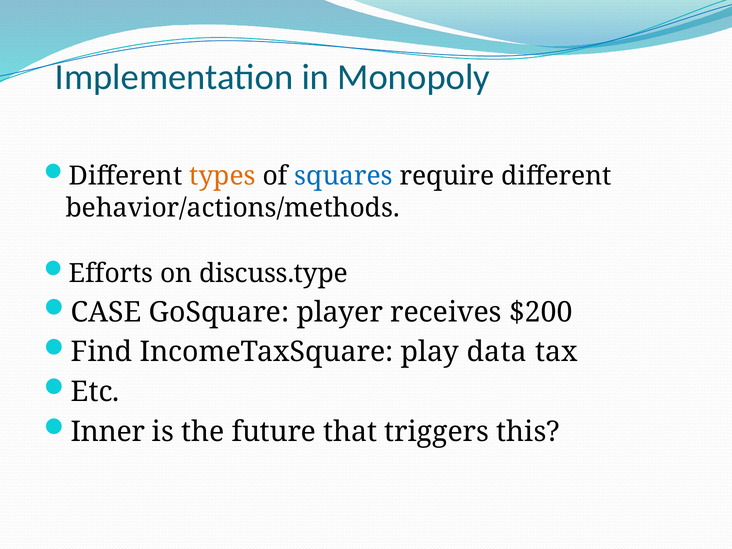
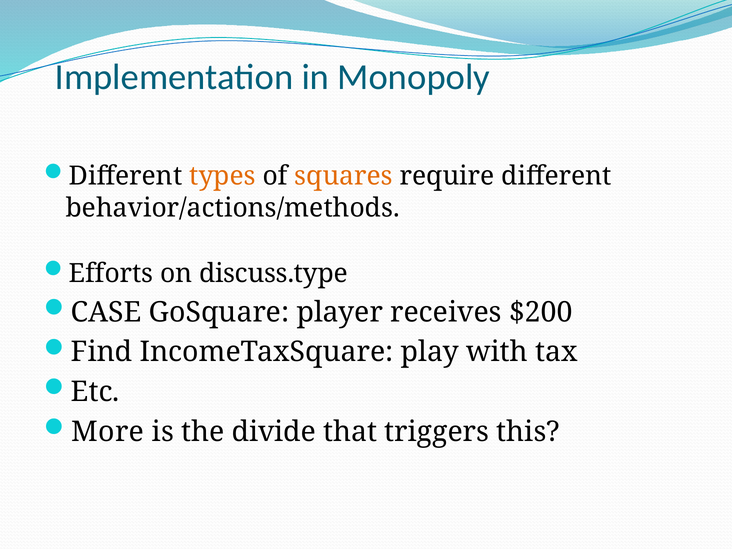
squares colour: blue -> orange (344, 176)
data: data -> with (497, 352)
Inner: Inner -> More (108, 432)
future: future -> divide (274, 432)
